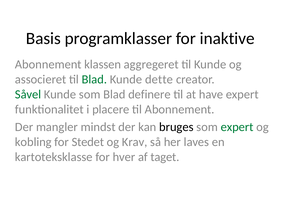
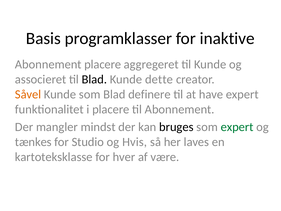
Abonnement klassen: klassen -> placere (103, 64)
Blad colour: green -> black (94, 79)
Såvel colour: green -> orange (28, 94)
kobling: kobling -> tænkes (33, 142)
Stedet: Stedet -> Studio (88, 142)
Krav: Krav -> Hvis (135, 142)
taget: taget -> være (165, 157)
